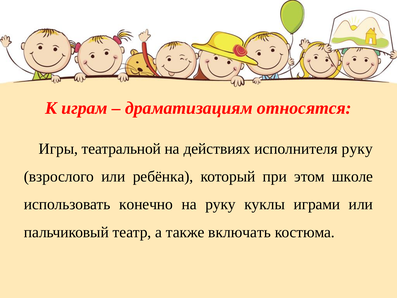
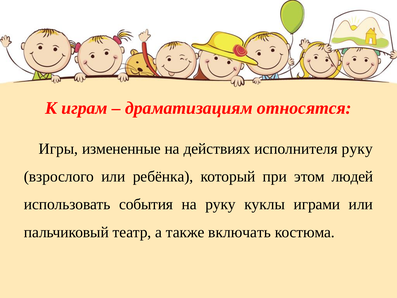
театральной: театральной -> измененные (121, 149)
школе: школе -> людей (352, 176)
конечно: конечно -> события (146, 204)
